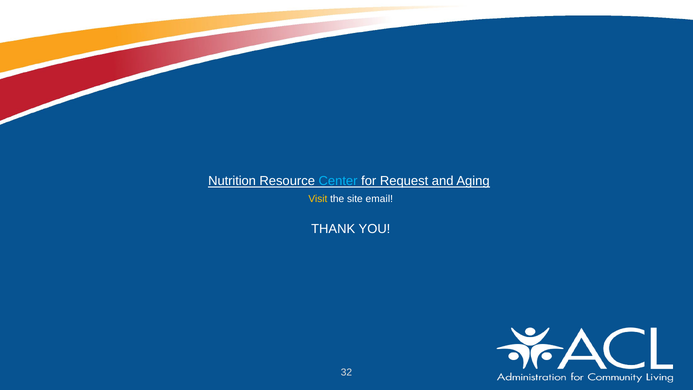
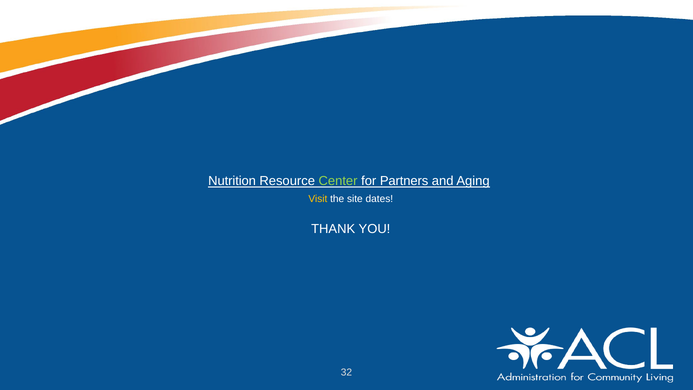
Center colour: light blue -> light green (338, 181)
Request: Request -> Partners (404, 181)
email: email -> dates (379, 199)
